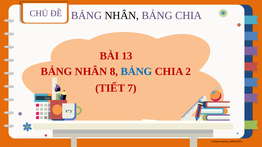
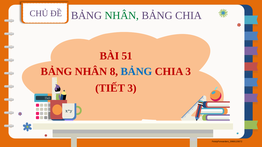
NHÂN colour: black -> green (122, 15)
13: 13 -> 51 (127, 56)
CHIA 2: 2 -> 3 (188, 72)
TIẾT 7: 7 -> 3 (132, 88)
